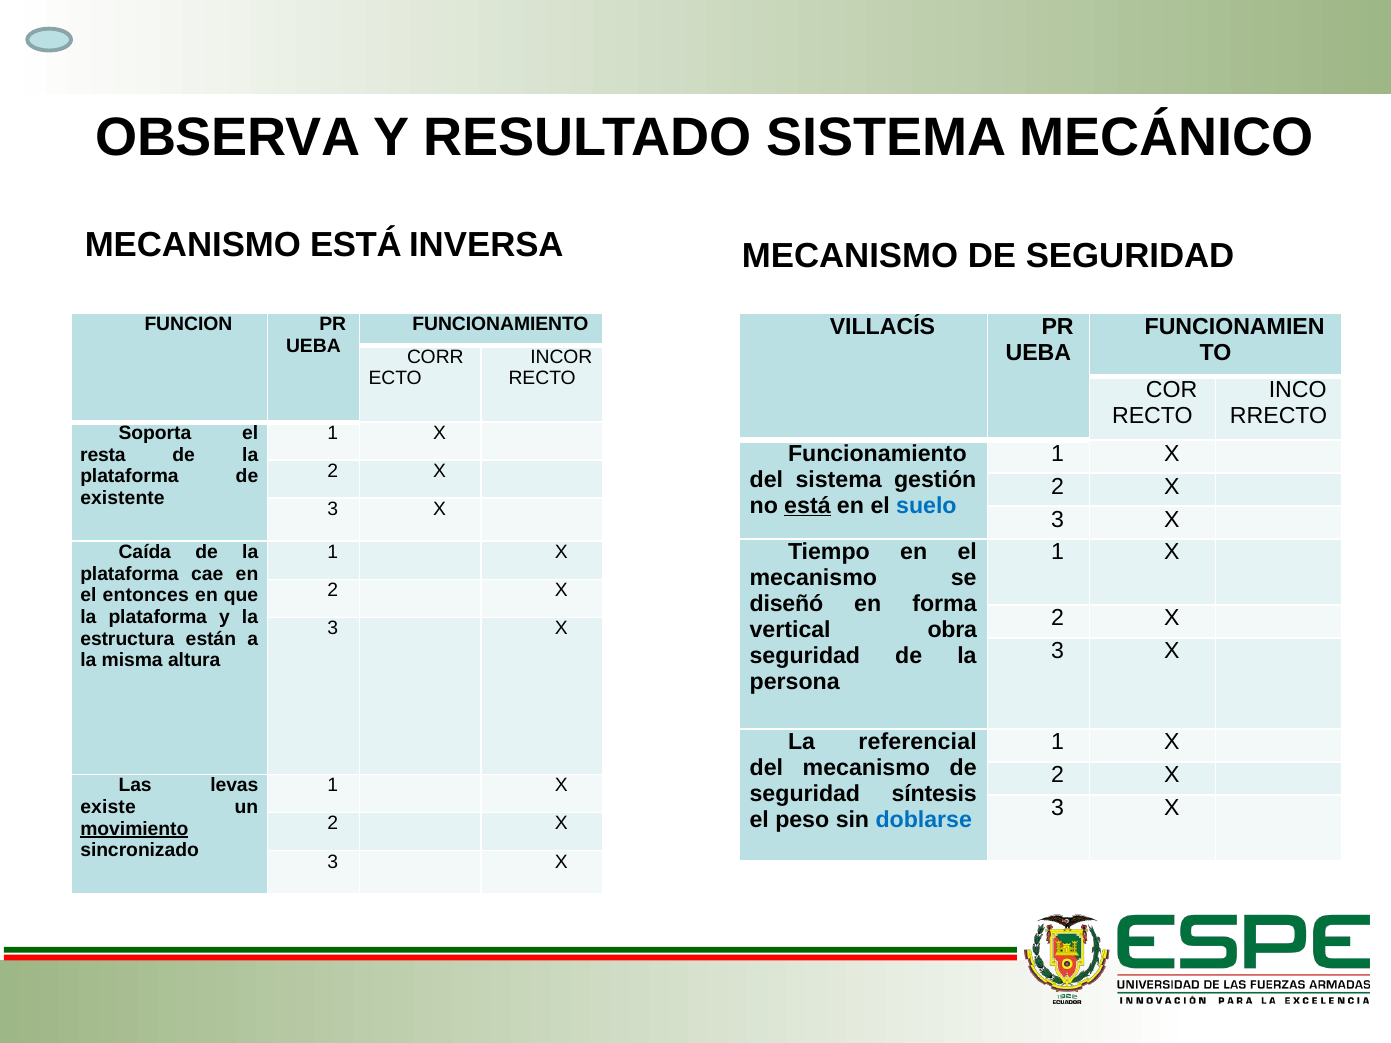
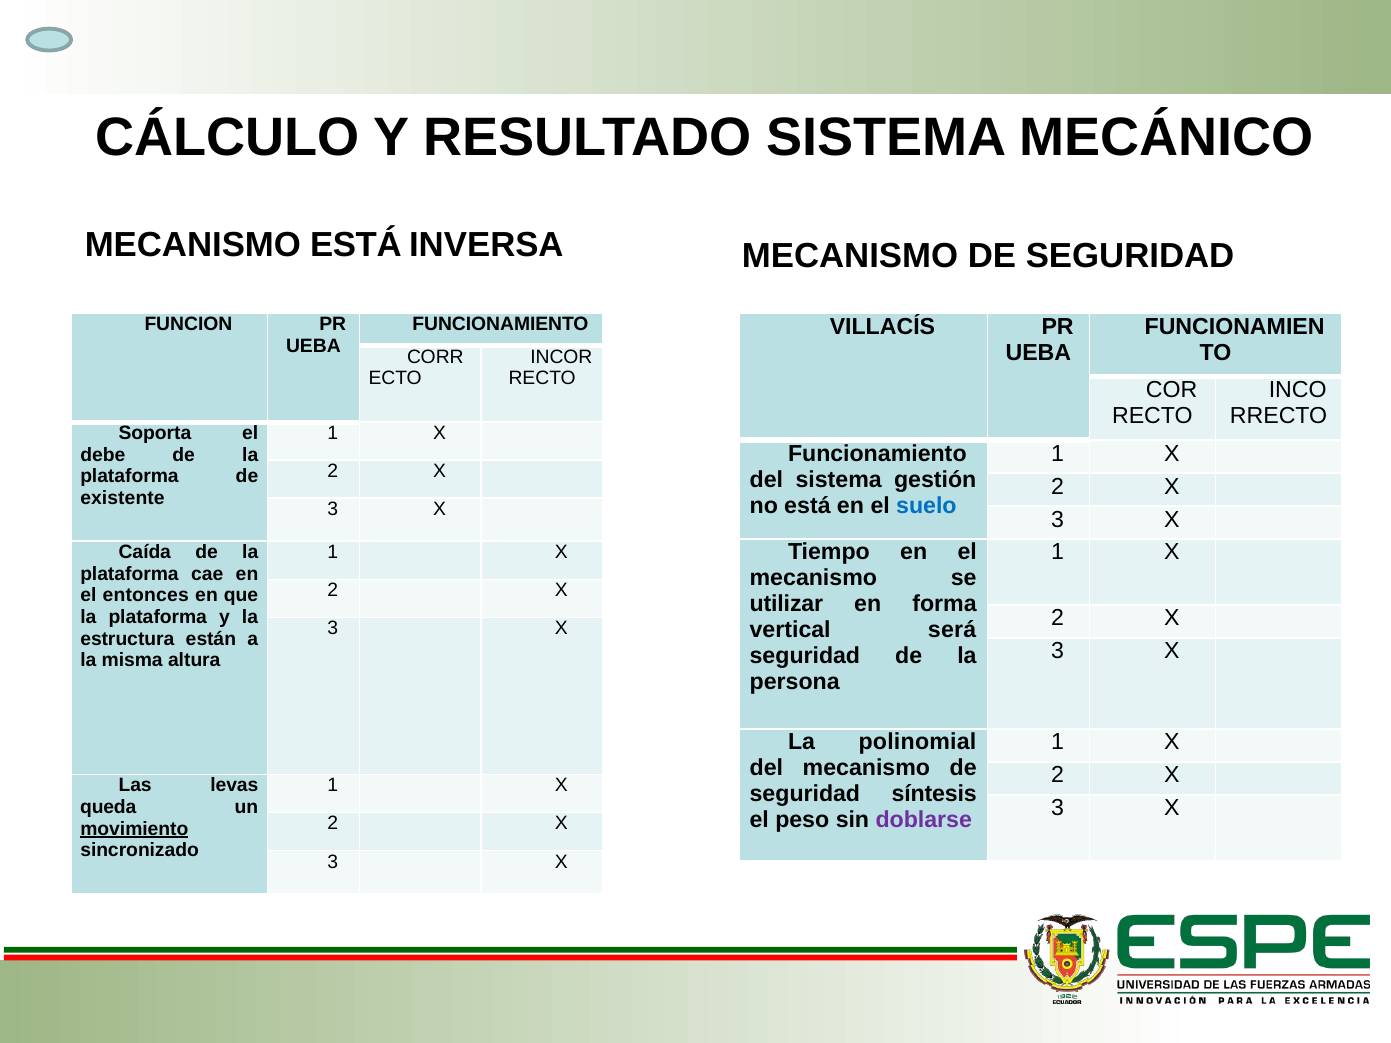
OBSERVA: OBSERVA -> CÁLCULO (228, 138)
resta: resta -> debe (103, 455)
está underline: present -> none (807, 505)
diseñó: diseñó -> utilizar (786, 604)
obra: obra -> será (952, 630)
referencial: referencial -> polinomial (917, 742)
existe: existe -> queda (108, 807)
doblarse colour: blue -> purple (924, 820)
